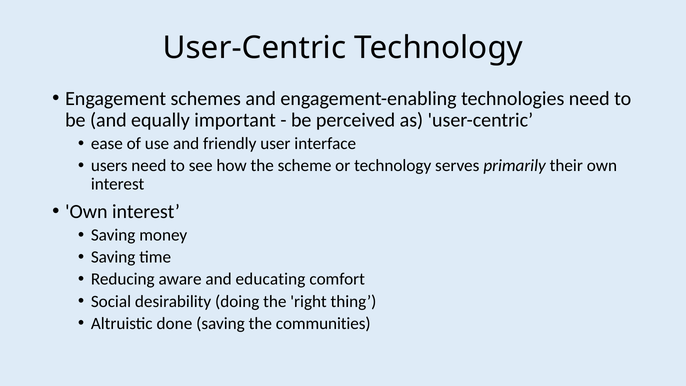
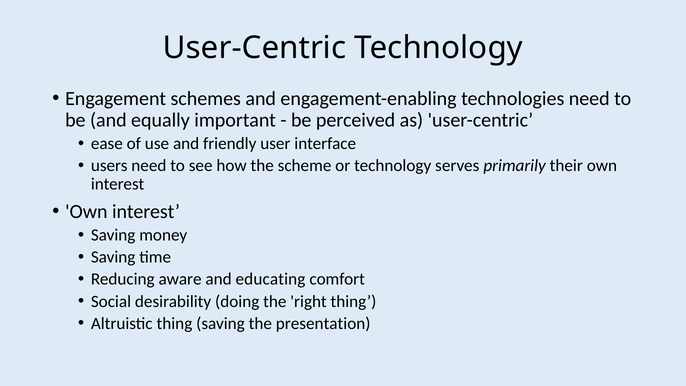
Altruistic done: done -> thing (174, 323)
communities: communities -> presentation (323, 323)
